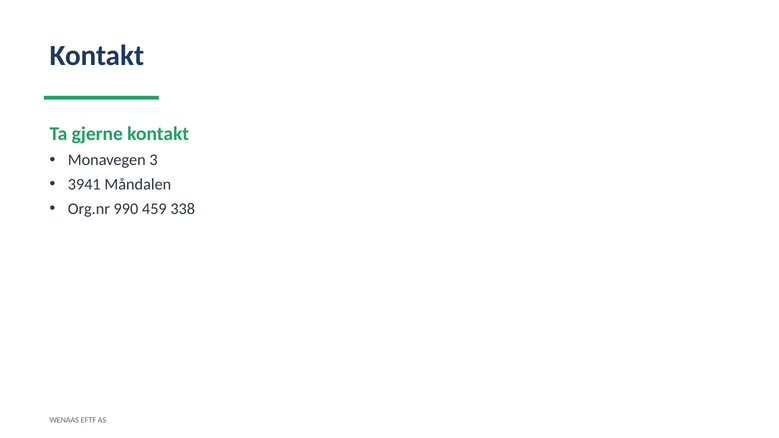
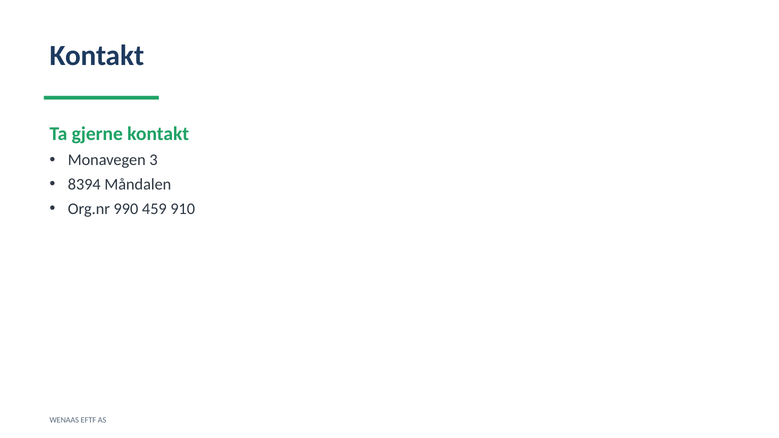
3941: 3941 -> 8394 (84, 185)
338: 338 -> 910 (183, 209)
